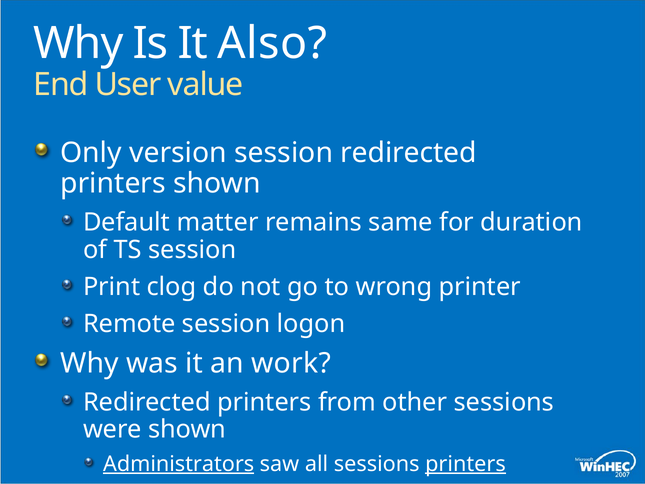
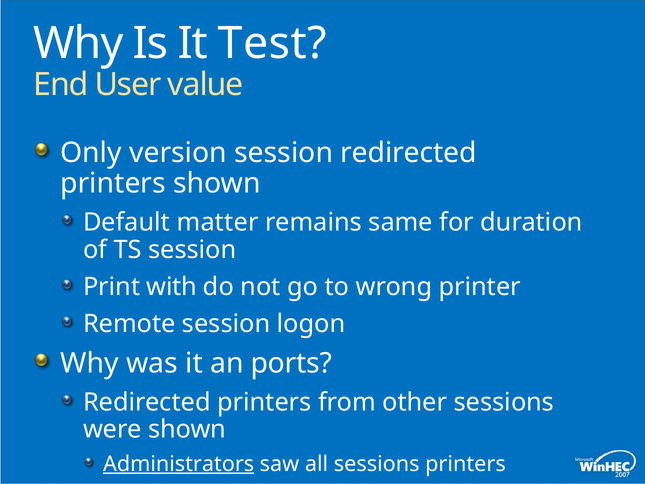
Also: Also -> Test (272, 43)
clog: clog -> with (172, 287)
work: work -> ports (291, 363)
printers underline: present -> none (465, 464)
